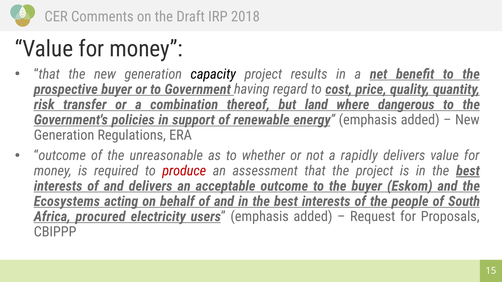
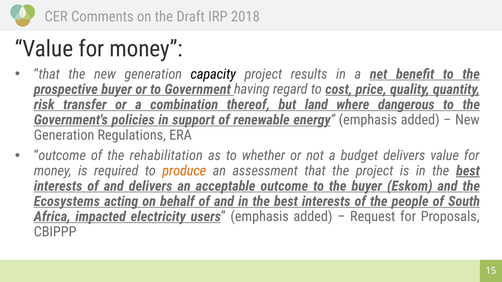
unreasonable: unreasonable -> rehabilitation (166, 156)
rapidly: rapidly -> budget (359, 156)
produce colour: red -> orange (184, 171)
procured: procured -> impacted (101, 217)
